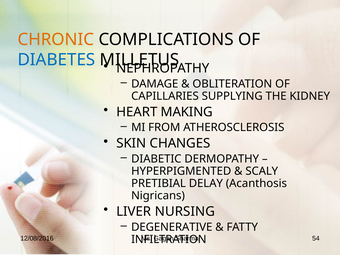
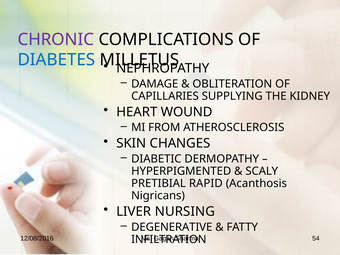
CHRONIC colour: orange -> purple (56, 39)
MAKING: MAKING -> WOUND (187, 112)
DELAY: DELAY -> RAPID (206, 183)
